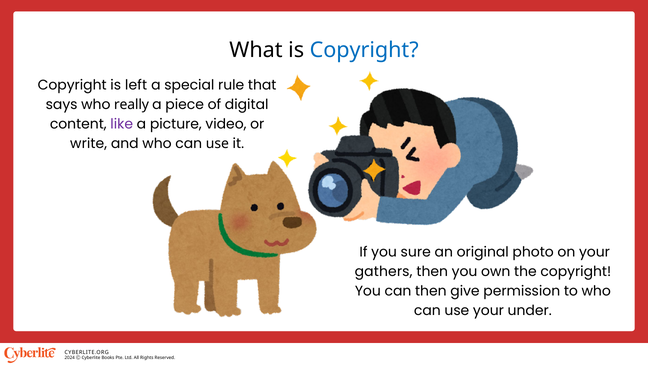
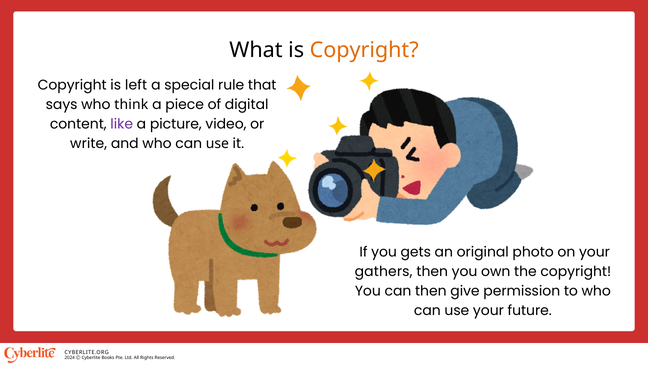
Copyright colour: blue -> orange (364, 50)
really: really -> think (131, 104)
sure: sure -> gets (416, 252)
under: under -> future (530, 310)
